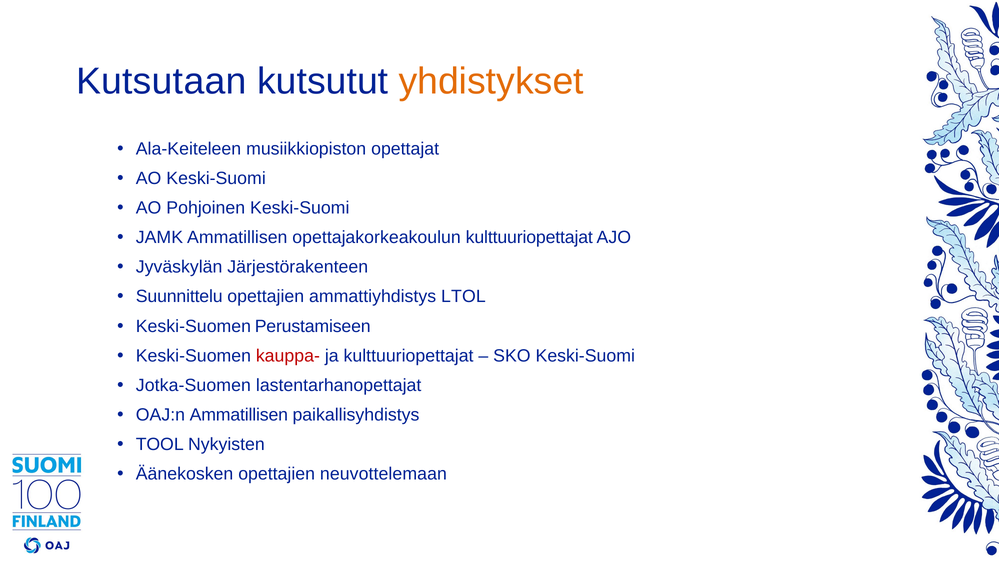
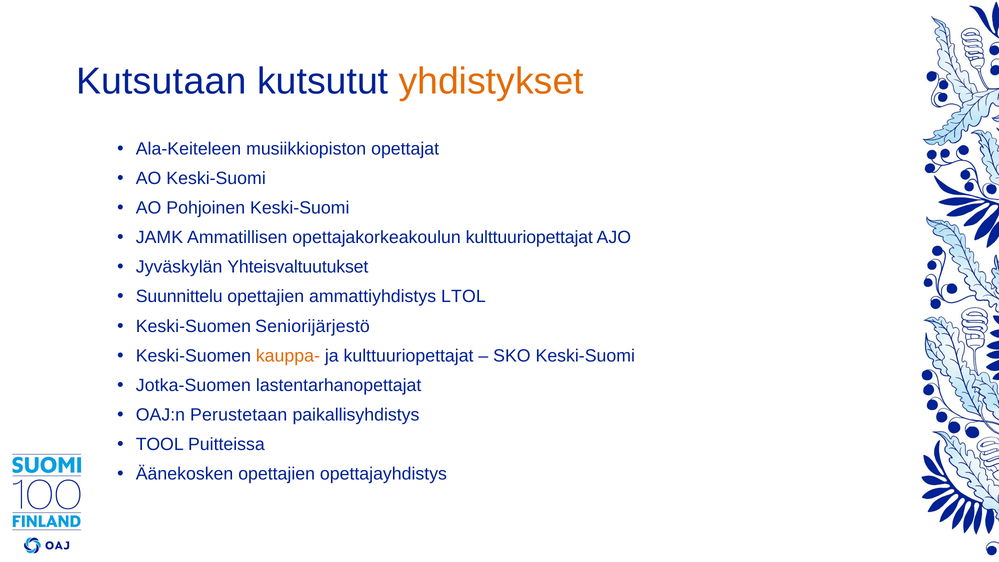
Järjestörakenteen: Järjestörakenteen -> Yhteisvaltuutukset (298, 267)
Perustamiseen: Perustamiseen -> Seniorijärjestö (313, 326)
kauppa- colour: red -> orange (288, 356)
OAJ:n Ammatillisen: Ammatillisen -> Perustetaan (239, 415)
Nykyisten: Nykyisten -> Puitteissa (226, 444)
neuvottelemaan: neuvottelemaan -> opettajayhdistys (383, 474)
